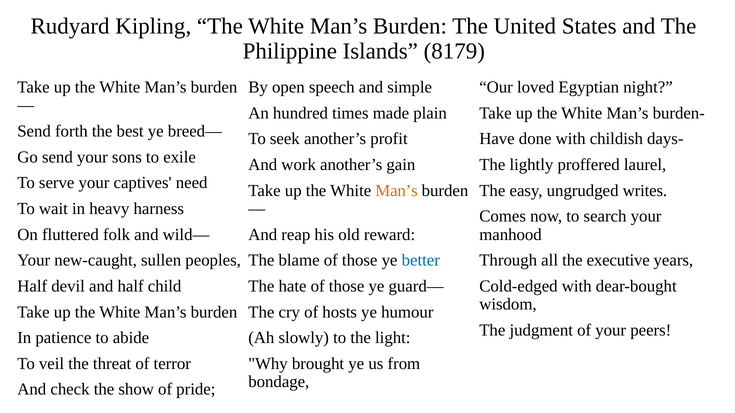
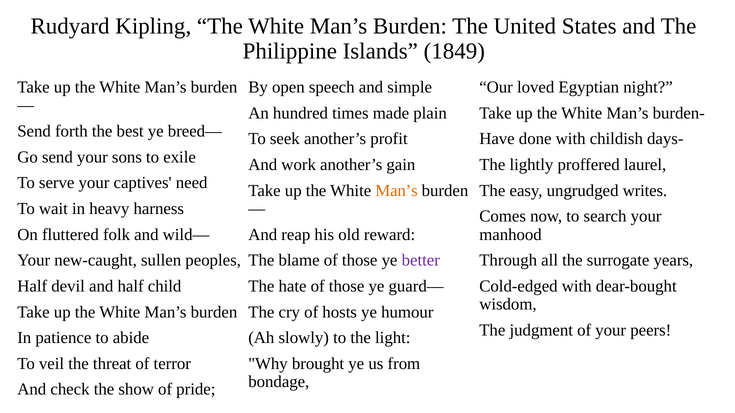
8179: 8179 -> 1849 (454, 51)
better colour: blue -> purple (421, 261)
executive: executive -> surrogate (618, 261)
